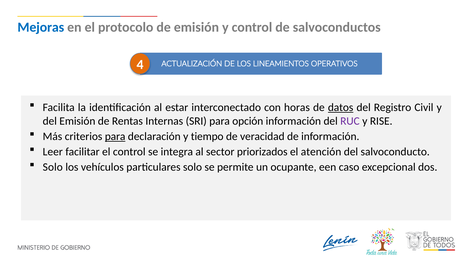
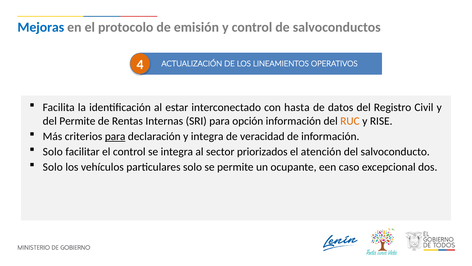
horas: horas -> hasta (297, 107)
datos underline: present -> none (341, 107)
del Emisión: Emisión -> Permite (77, 121)
RUC colour: purple -> orange (350, 121)
y tiempo: tiempo -> integra (207, 136)
Leer: Leer -> Solo (53, 151)
